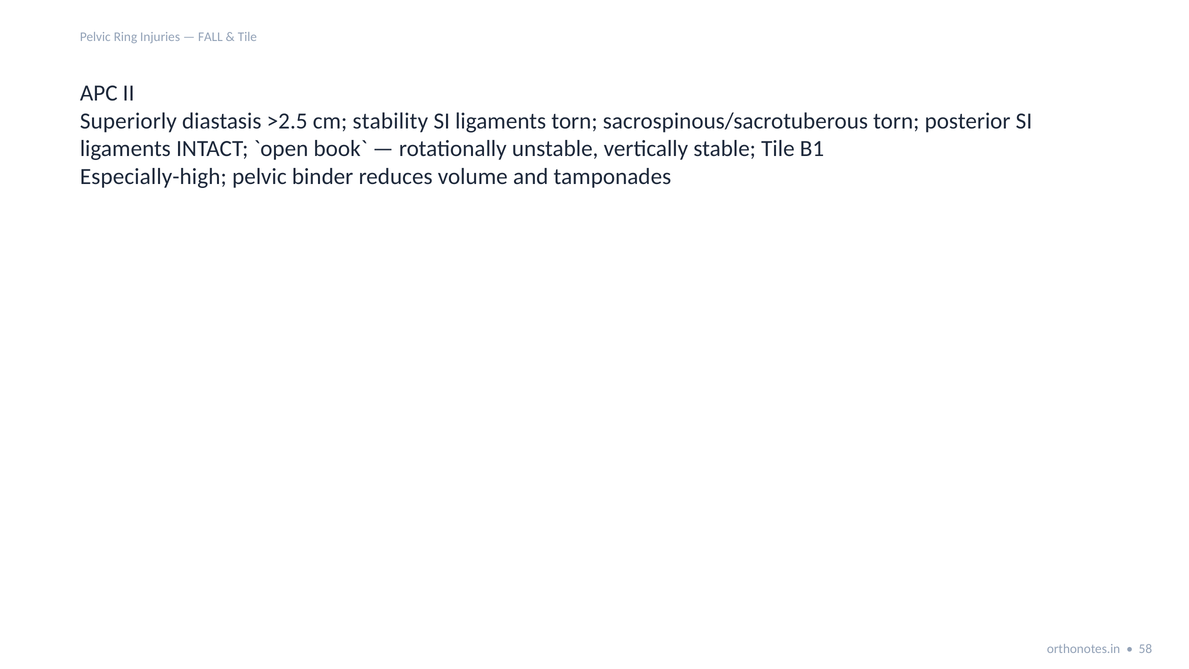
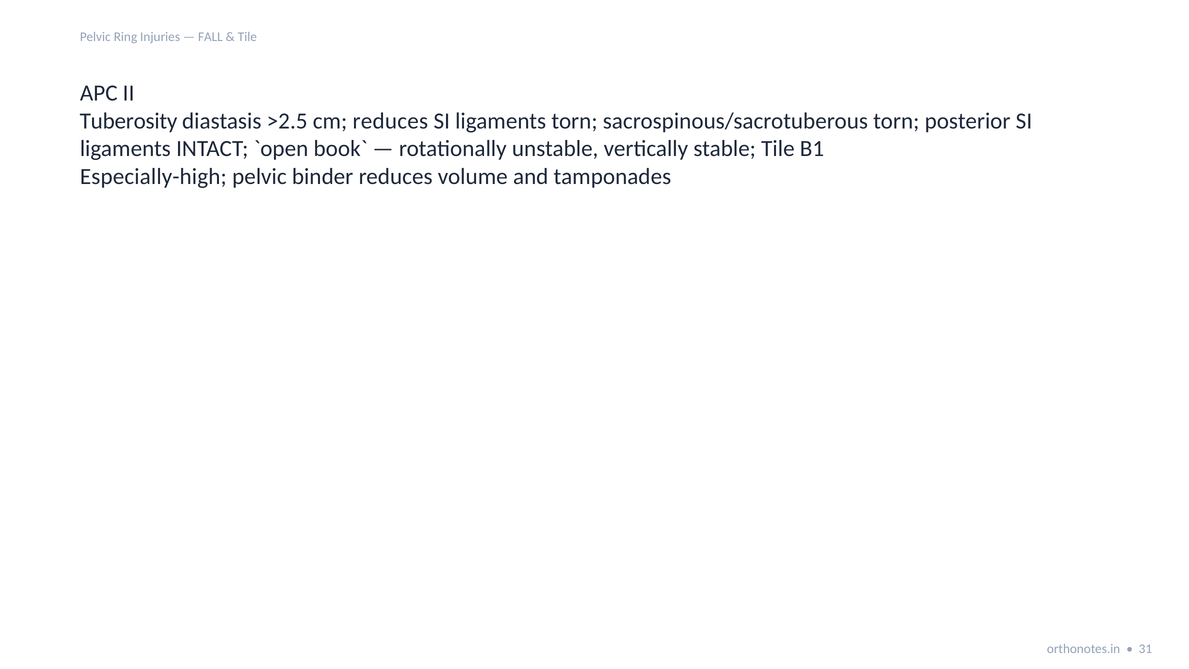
Superiorly: Superiorly -> Tuberosity (129, 121)
cm stability: stability -> reduces (390, 121)
58: 58 -> 31 (1145, 649)
